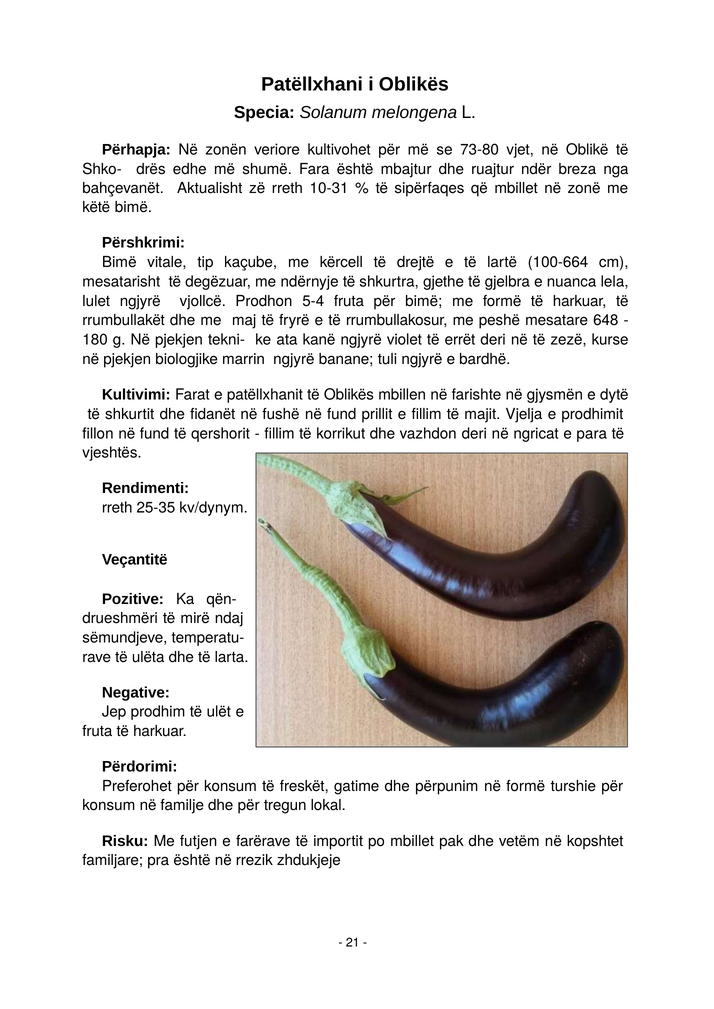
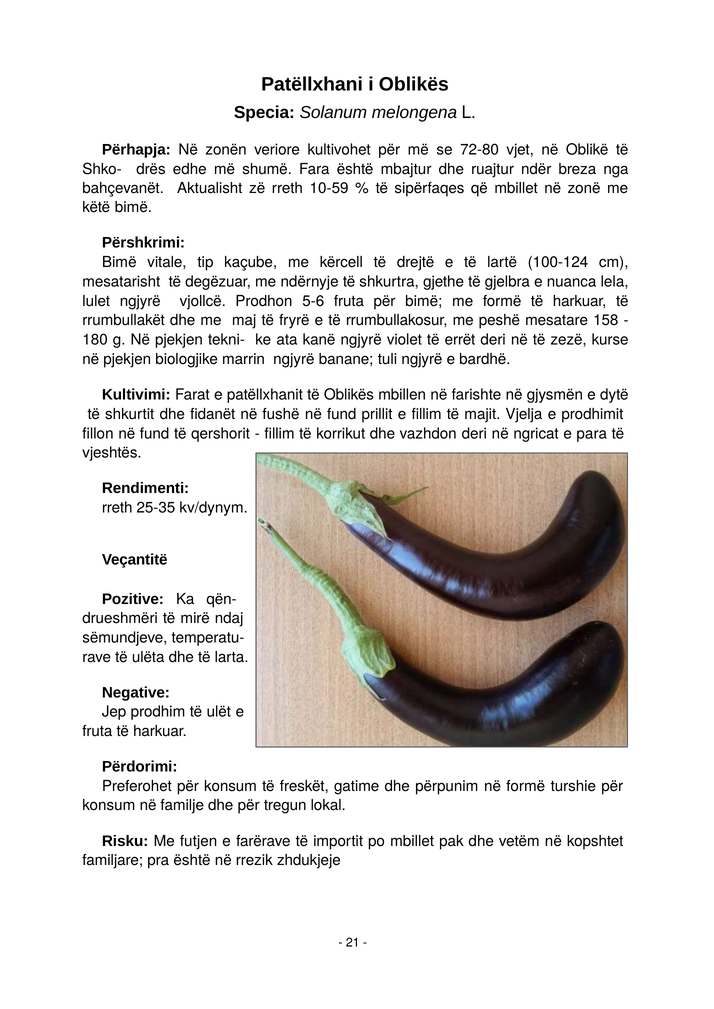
73-80: 73-80 -> 72-80 (480, 150)
10-31: 10-31 -> 10-59 (329, 188)
100-664: 100-664 -> 100-124 (558, 262)
5-4: 5-4 -> 5-6 (313, 301)
648: 648 -> 158 (606, 320)
